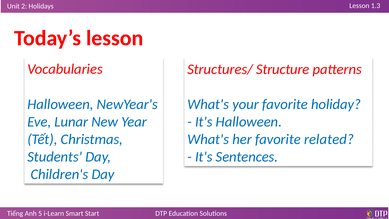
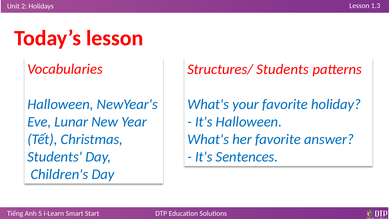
Structures/ Structure: Structure -> Students (283, 69)
related: related -> answer (329, 139)
